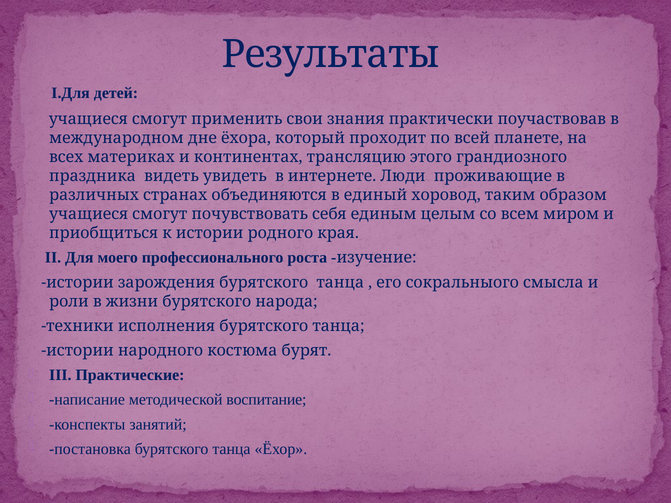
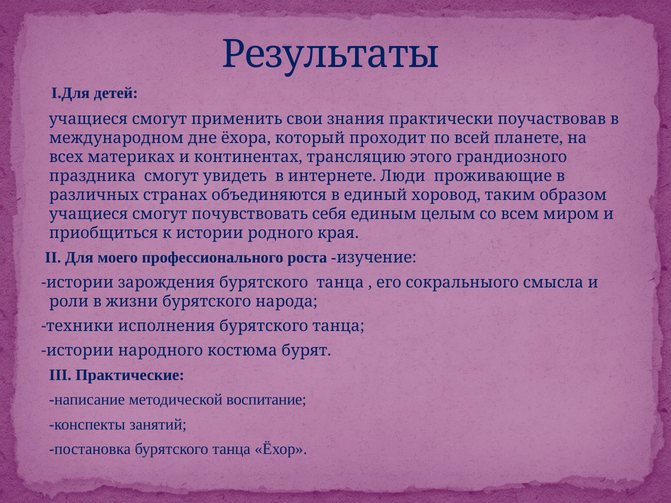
праздника видеть: видеть -> смогут (171, 176)
